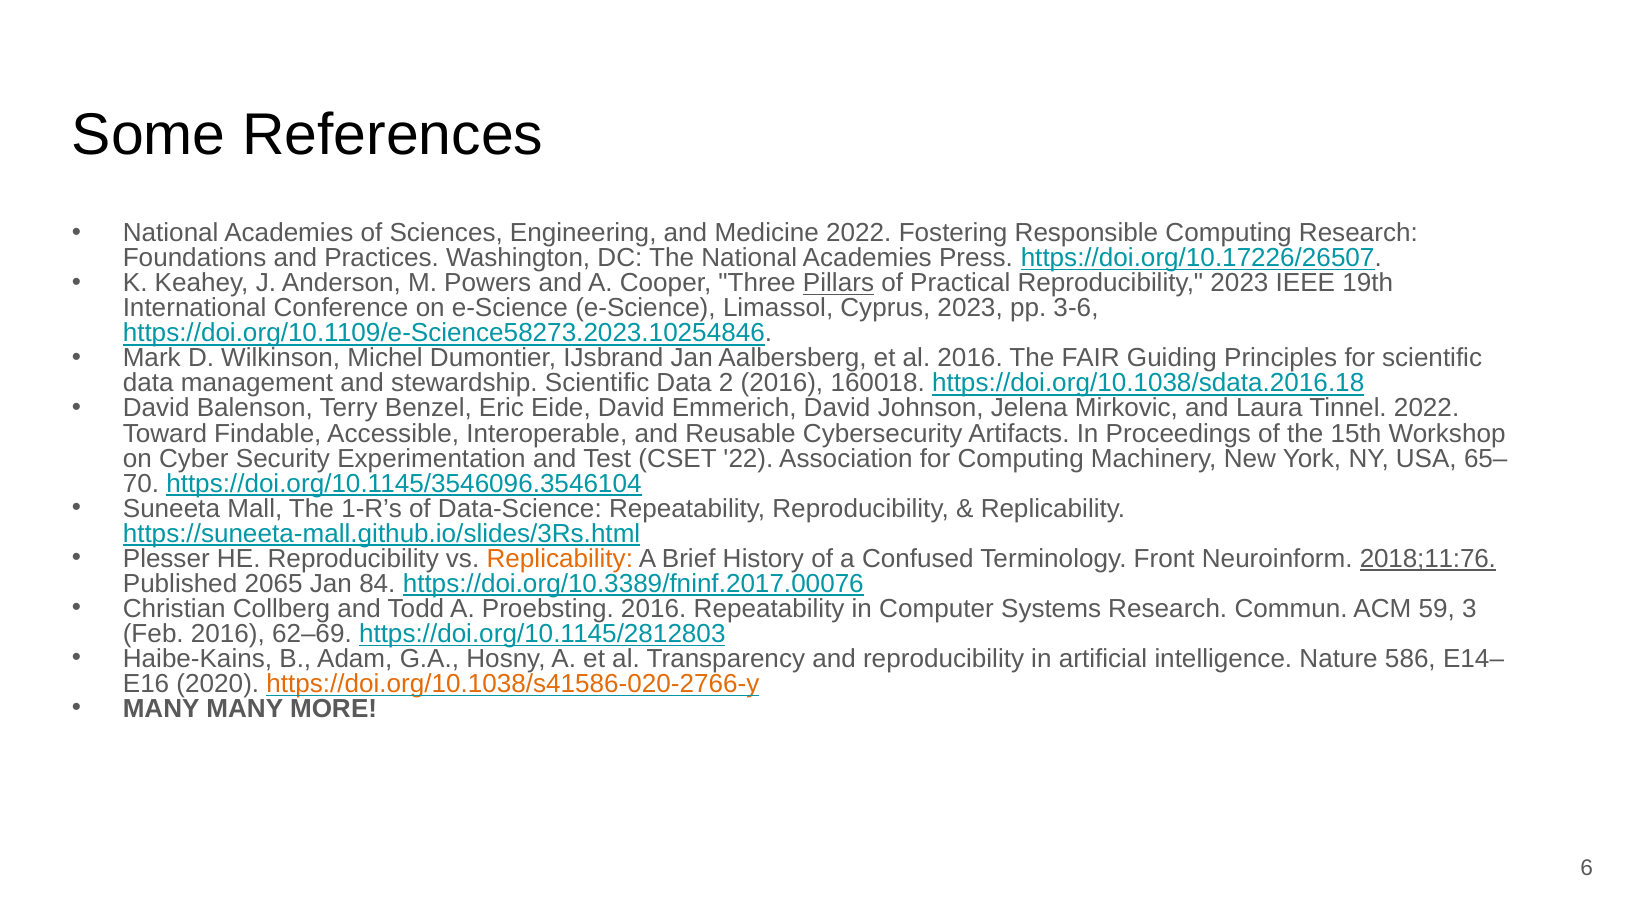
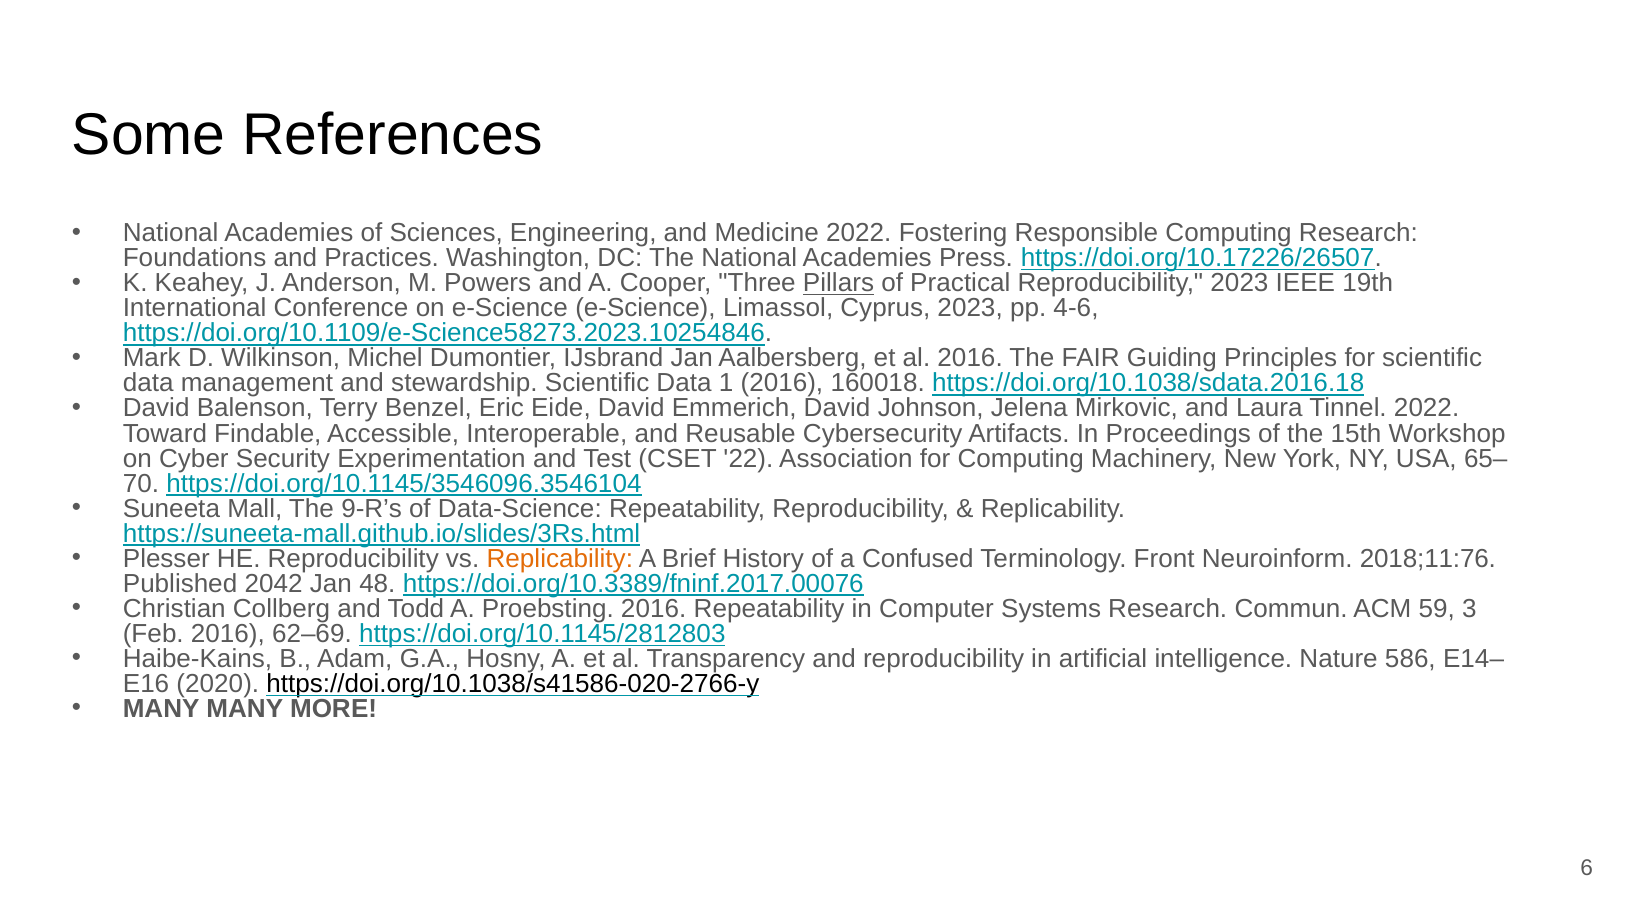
3-6: 3-6 -> 4-6 (1076, 308)
2: 2 -> 1 (726, 384)
1-R’s: 1-R’s -> 9-R’s (372, 509)
2018;11:76 underline: present -> none (1428, 559)
2065: 2065 -> 2042 (274, 584)
84: 84 -> 48 (377, 584)
https://doi.org/10.1038/s41586-020-2766-y colour: orange -> black (513, 684)
